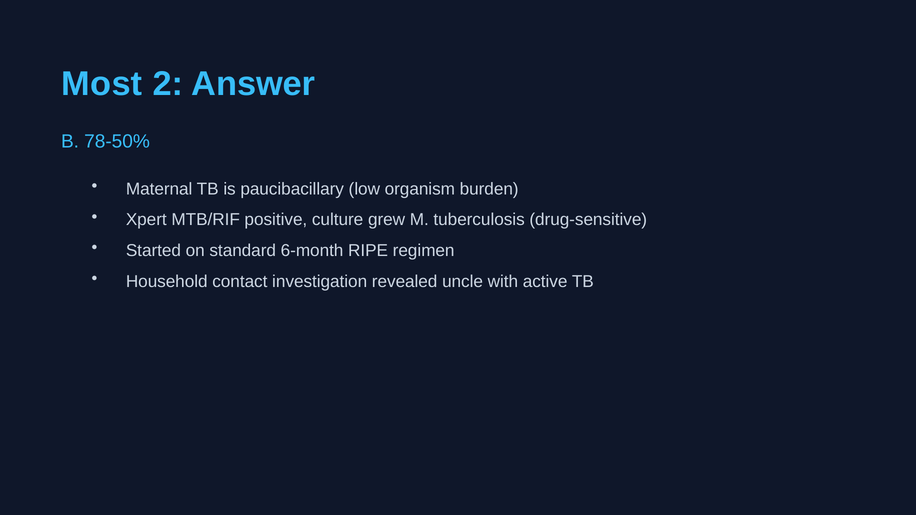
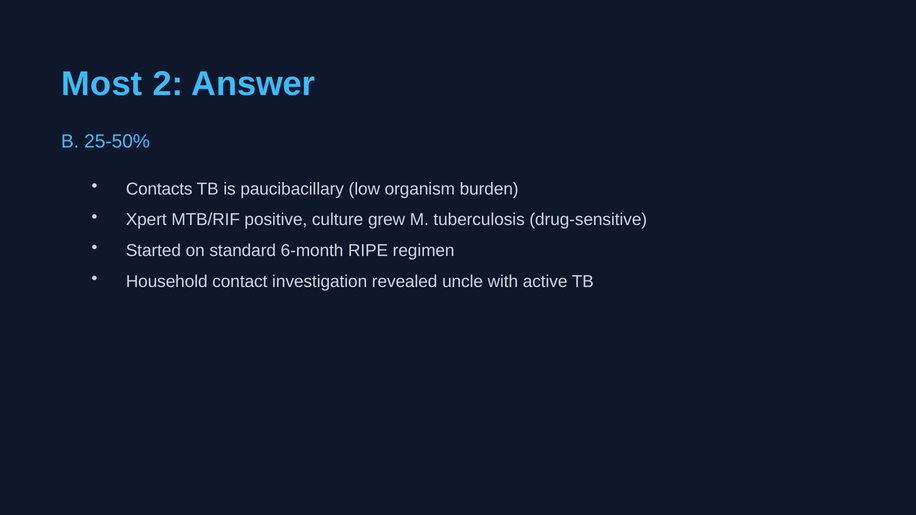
78-50%: 78-50% -> 25-50% (117, 142)
Maternal: Maternal -> Contacts (159, 189)
